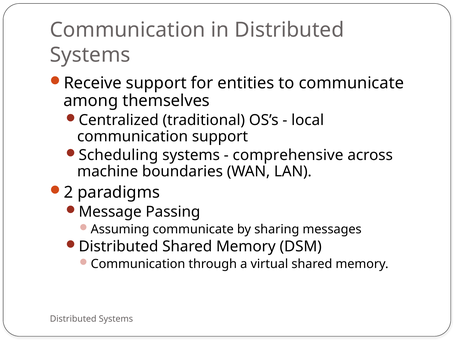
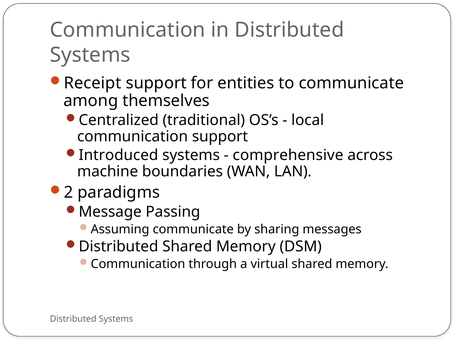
Receive: Receive -> Receipt (93, 83)
Scheduling: Scheduling -> Introduced (118, 155)
